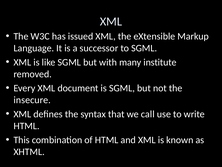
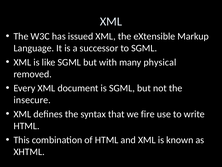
institute: institute -> physical (160, 62)
call: call -> fire (148, 114)
